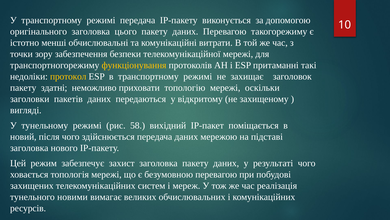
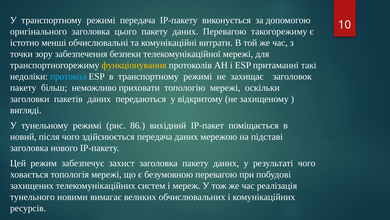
протокол colour: yellow -> light blue (68, 76)
здатні: здатні -> більш (54, 87)
58: 58 -> 86 (138, 125)
